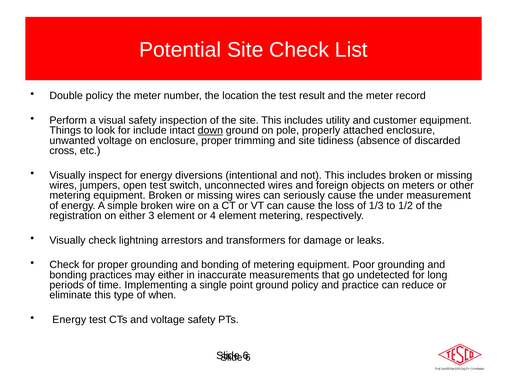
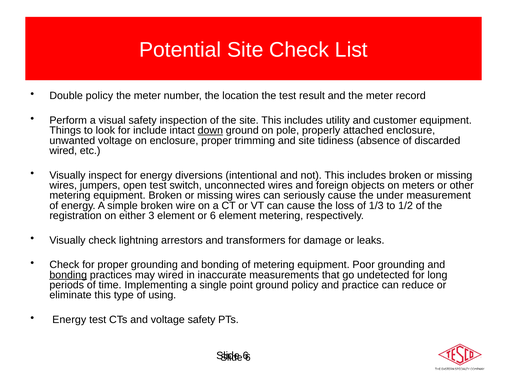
cross: cross -> wired (63, 151)
or 4: 4 -> 6 (213, 216)
bonding underline: none -> present (68, 275)
may either: either -> wired (171, 275)
when: when -> using (162, 295)
